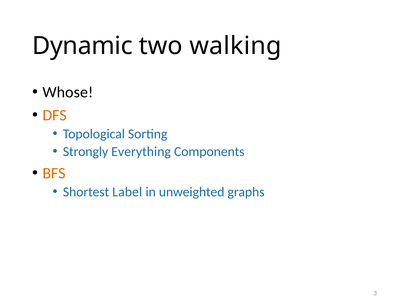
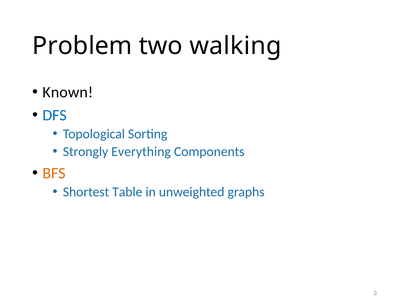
Dynamic: Dynamic -> Problem (82, 46)
Whose: Whose -> Known (68, 92)
DFS colour: orange -> blue (55, 115)
Label: Label -> Table (127, 192)
